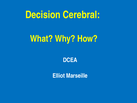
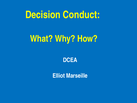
Cerebral: Cerebral -> Conduct (81, 15)
